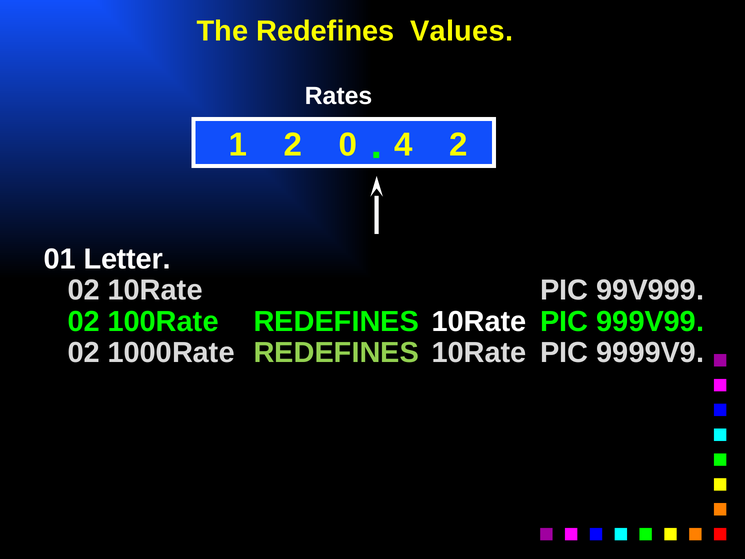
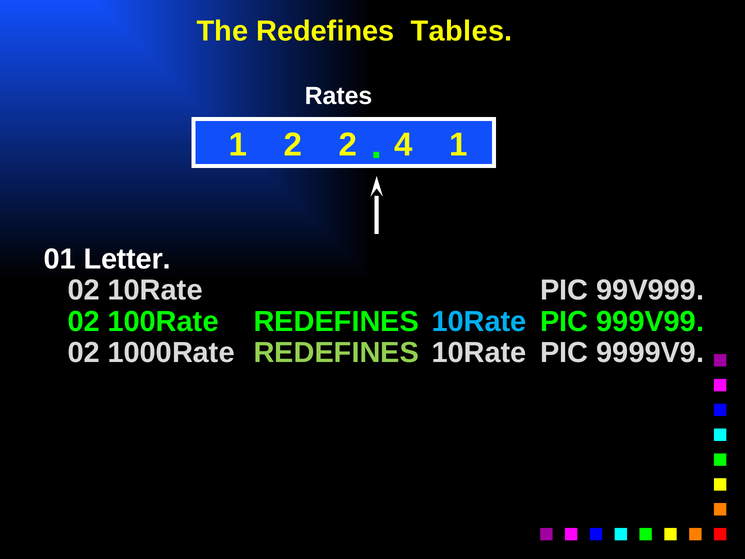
Values: Values -> Tables (462, 31)
2 0: 0 -> 2 (348, 145)
4 2: 2 -> 1 (459, 145)
10Rate colour: white -> light blue (479, 321)
